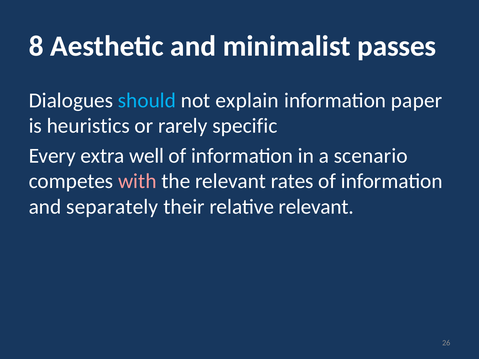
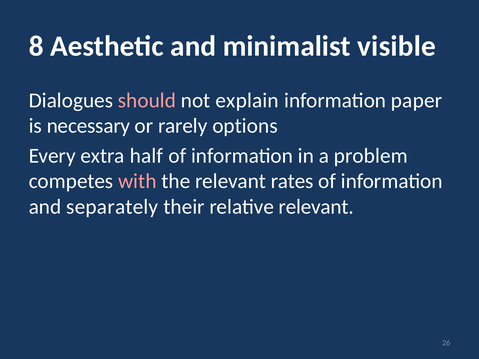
passes: passes -> visible (397, 46)
should colour: light blue -> pink (147, 100)
heuristics: heuristics -> necessary (88, 126)
specific: specific -> options (245, 126)
well: well -> half (146, 156)
scenario: scenario -> problem (371, 156)
